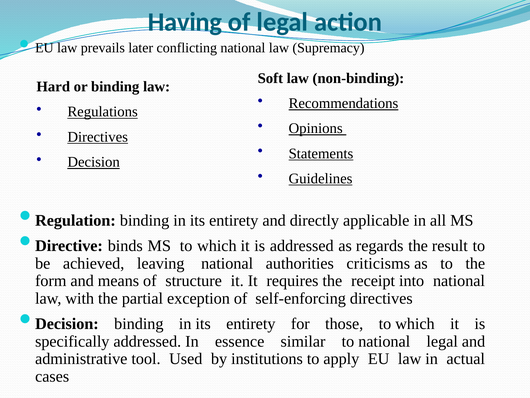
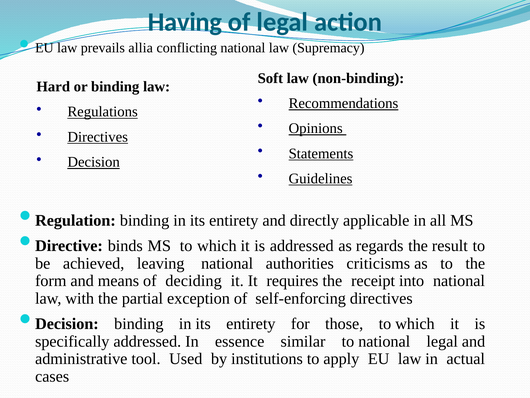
later: later -> allia (141, 48)
structure: structure -> deciding (194, 281)
